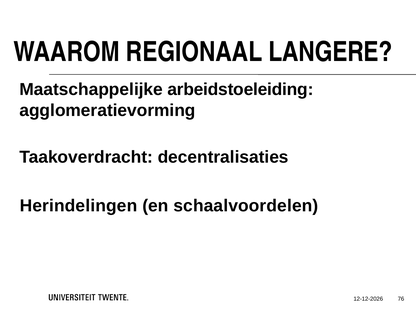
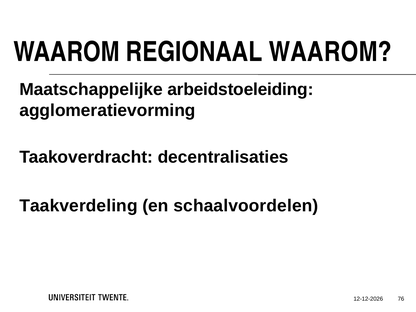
REGIONAAL LANGERE: LANGERE -> WAAROM (330, 52)
Herindelingen: Herindelingen -> Taakverdeling (79, 206)
